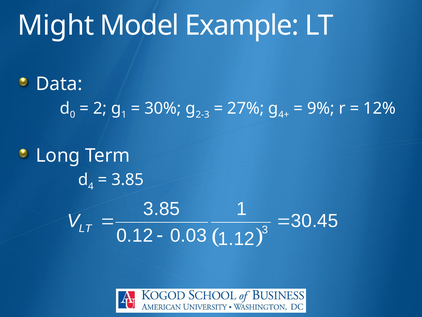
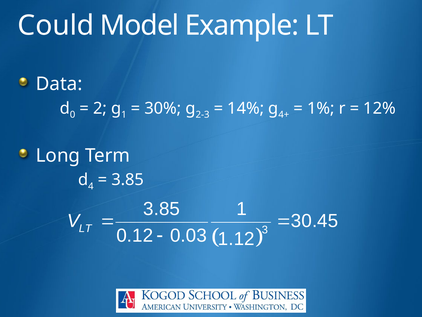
Might: Might -> Could (56, 26)
27%: 27% -> 14% (246, 108)
9%: 9% -> 1% (321, 108)
